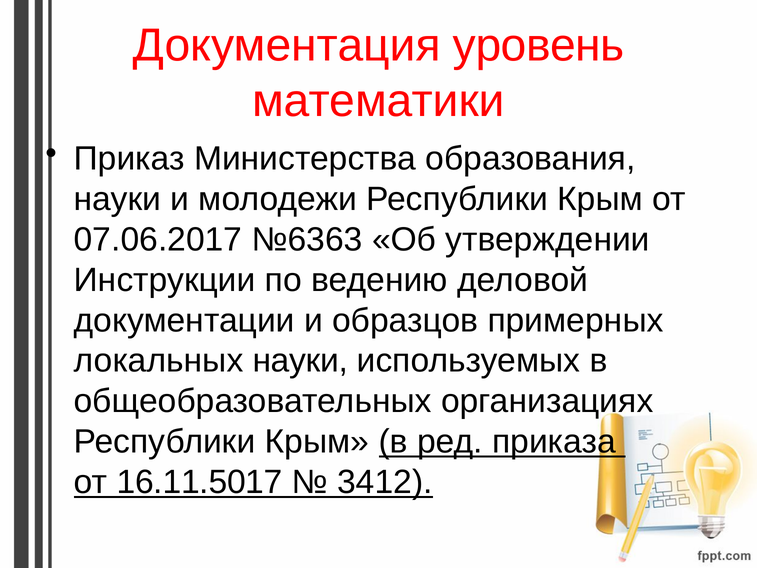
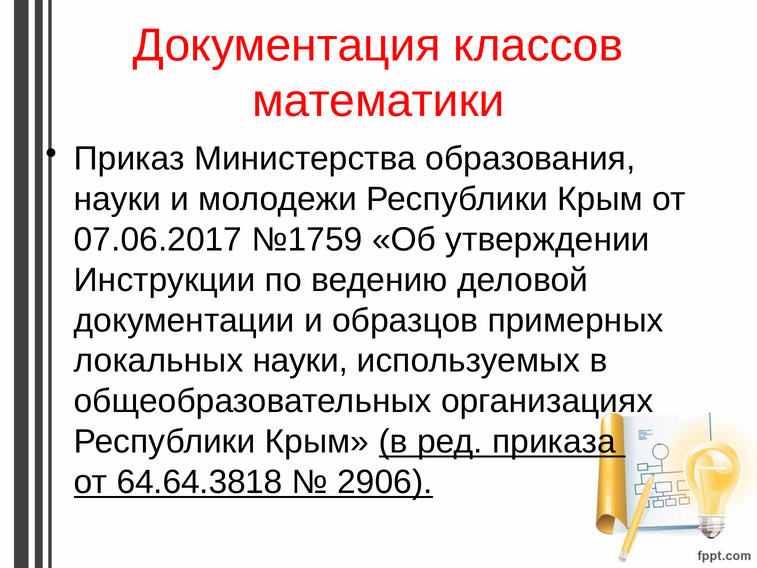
уровень: уровень -> классов (538, 46)
№6363: №6363 -> №1759 (307, 240)
16.11.5017: 16.11.5017 -> 64.64.3818 (200, 482)
3412: 3412 -> 2906 (385, 482)
